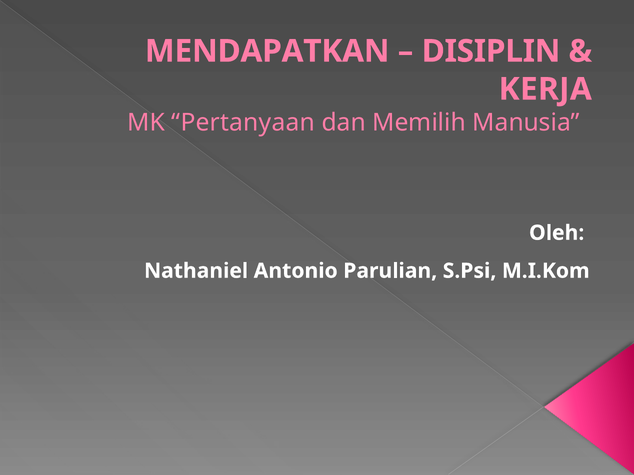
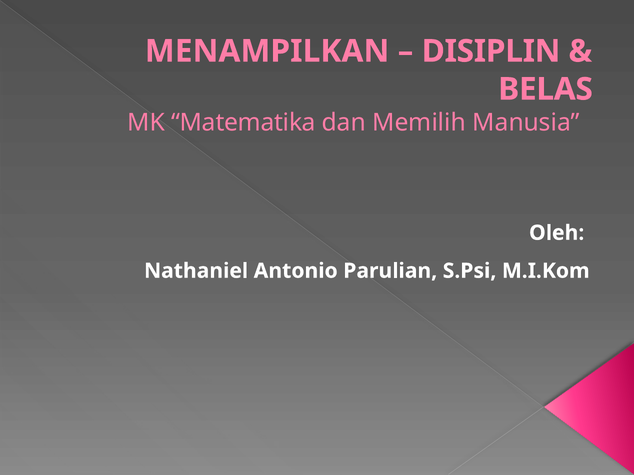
MENDAPATKAN: MENDAPATKAN -> MENAMPILKAN (267, 51)
KERJA: KERJA -> BELAS (546, 89)
Pertanyaan: Pertanyaan -> Matematika (243, 123)
